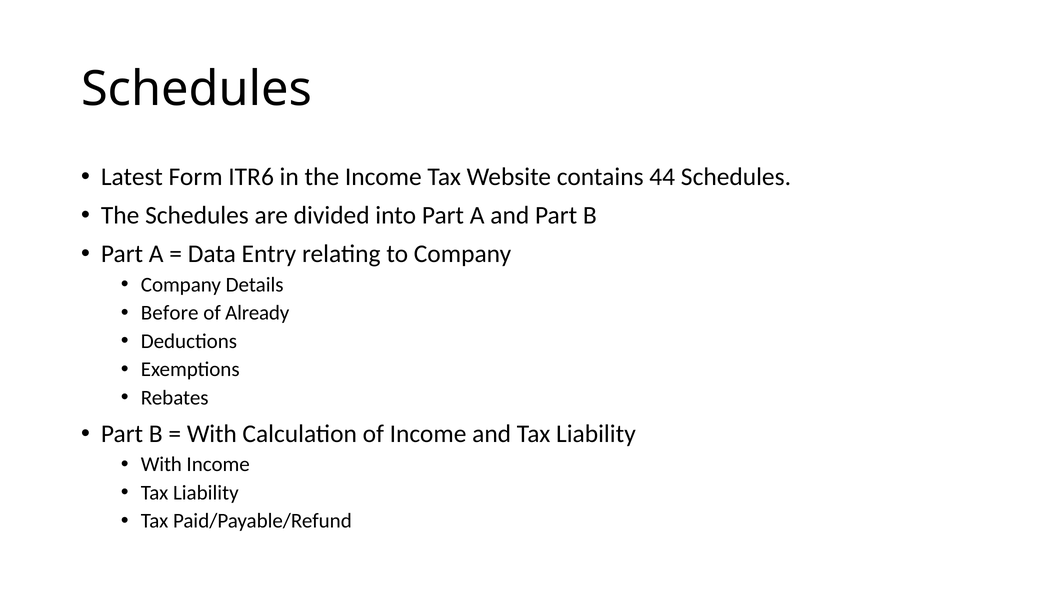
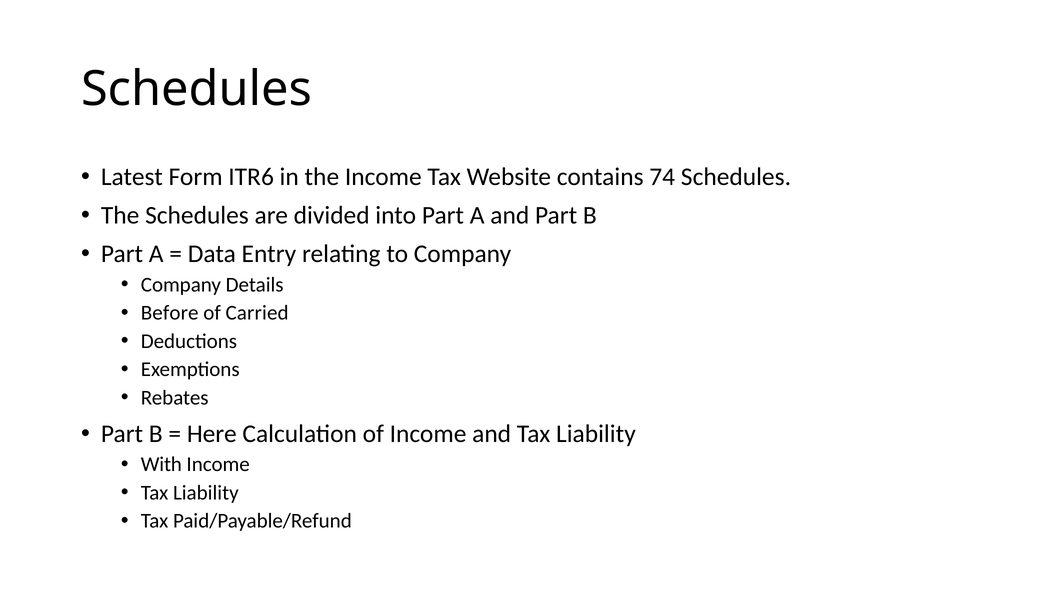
44: 44 -> 74 (662, 177)
Already: Already -> Carried (257, 313)
With: With -> Here (212, 434)
